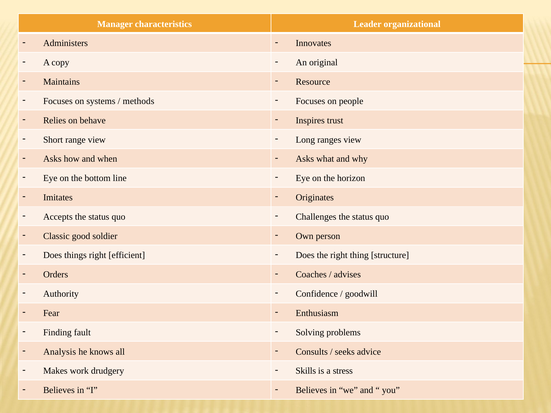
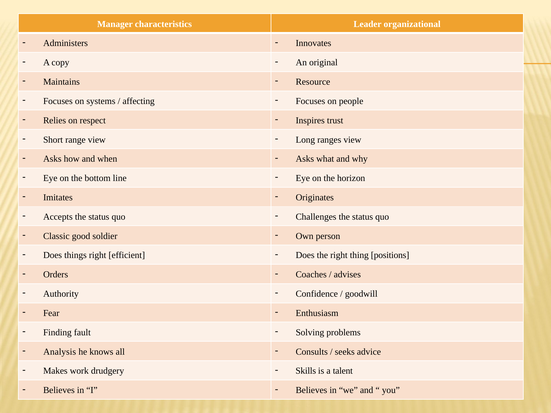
methods: methods -> affecting (139, 101)
behave: behave -> respect (93, 120)
structure: structure -> positions (390, 255)
stress: stress -> talent (343, 371)
